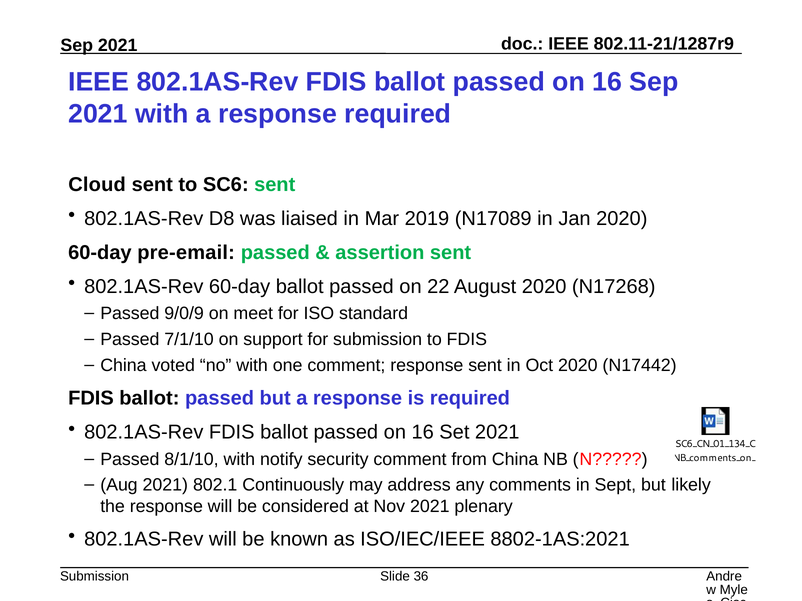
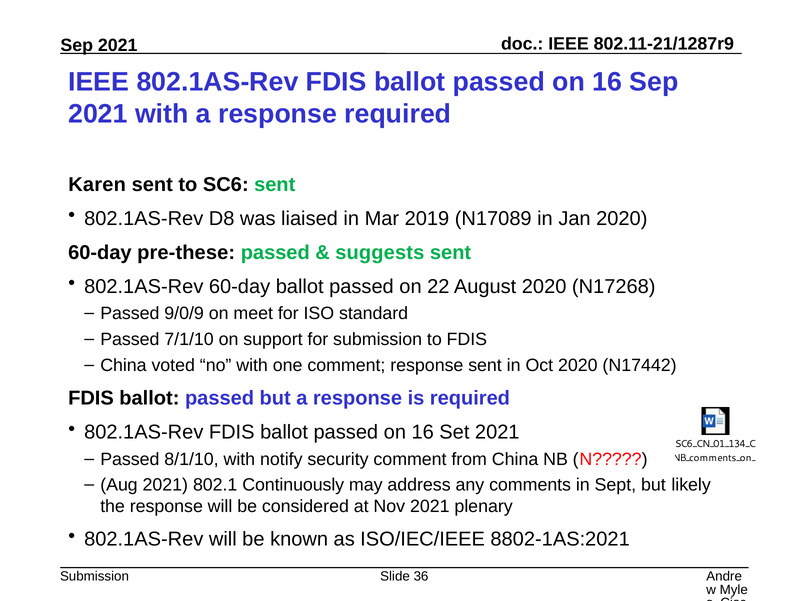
Cloud: Cloud -> Karen (97, 185)
pre-email: pre-email -> pre-these (186, 253)
assertion: assertion -> suggests (380, 253)
